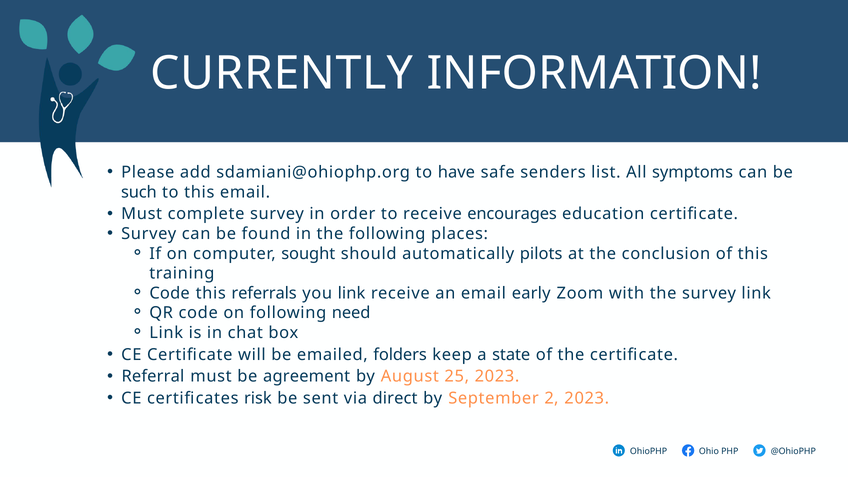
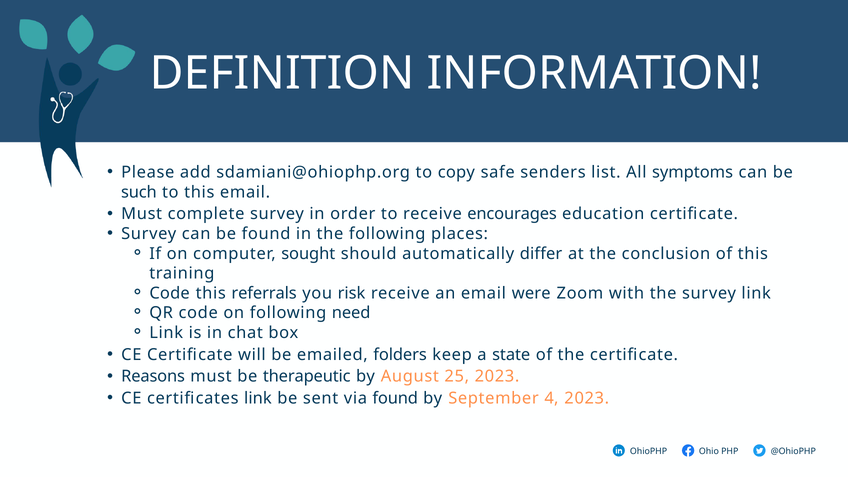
CURRENTLY: CURRENTLY -> DEFINITION (282, 73)
have: have -> copy (456, 172)
pilots: pilots -> differ (541, 254)
you link: link -> risk (352, 293)
early: early -> were (531, 293)
Referral: Referral -> Reasons (153, 377)
agreement: agreement -> therapeutic (307, 377)
certificates risk: risk -> link (258, 398)
via direct: direct -> found (395, 398)
2: 2 -> 4 (551, 398)
